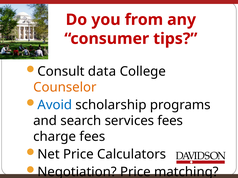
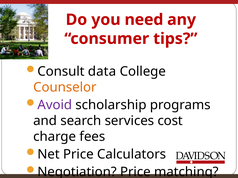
from: from -> need (144, 20)
Avoid colour: blue -> purple (55, 105)
services fees: fees -> cost (170, 121)
